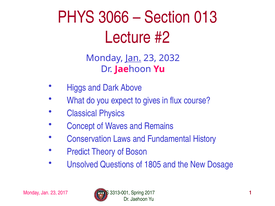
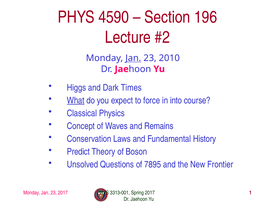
3066: 3066 -> 4590 (114, 17)
013: 013 -> 196 (206, 17)
2032: 2032 -> 2010 (169, 58)
Above: Above -> Times (131, 88)
What underline: none -> present (76, 101)
gives: gives -> force (152, 101)
flux: flux -> into (176, 101)
1805: 1805 -> 7895 (153, 165)
Dosage: Dosage -> Frontier (220, 165)
